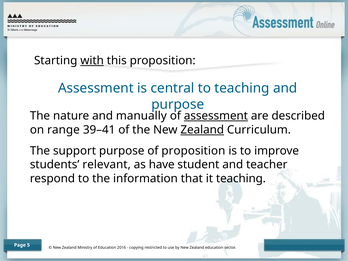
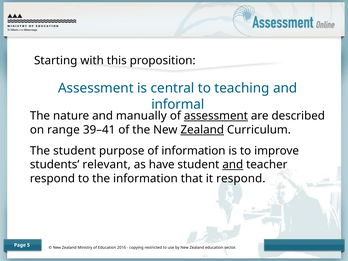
with underline: present -> none (92, 61)
purpose: purpose -> informal (178, 104)
The support: support -> student (74, 151)
of proposition: proposition -> information (193, 151)
and underline: none -> present (233, 165)
it teaching: teaching -> respond (241, 179)
